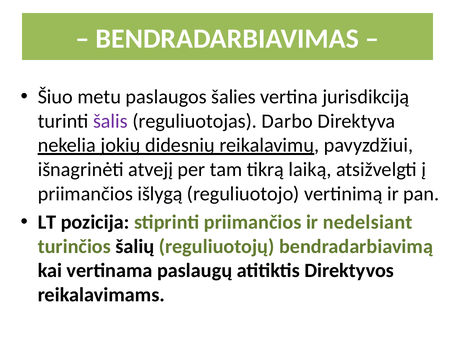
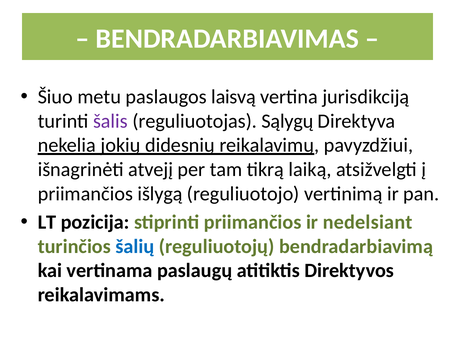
šalies: šalies -> laisvą (234, 97)
Darbo: Darbo -> Sąlygų (287, 121)
šalių colour: black -> blue (135, 247)
